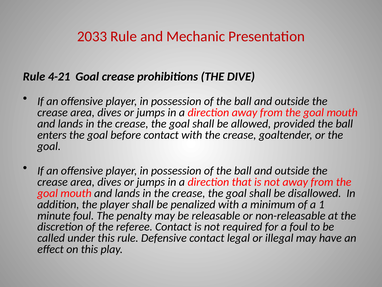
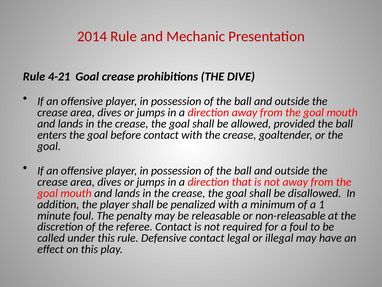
2033: 2033 -> 2014 (92, 36)
